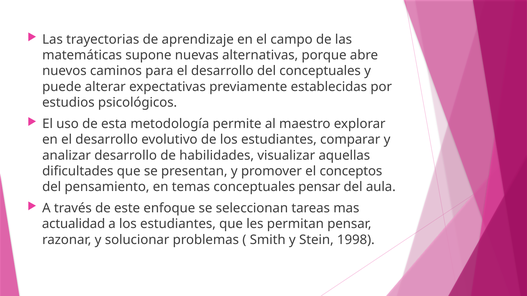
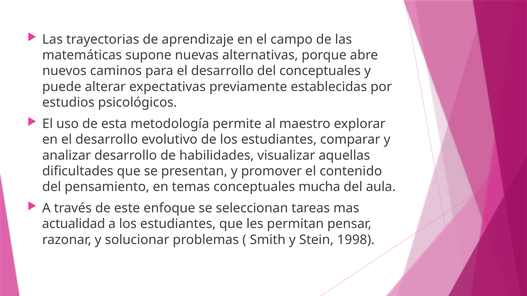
conceptos: conceptos -> contenido (351, 171)
conceptuales pensar: pensar -> mucha (319, 187)
